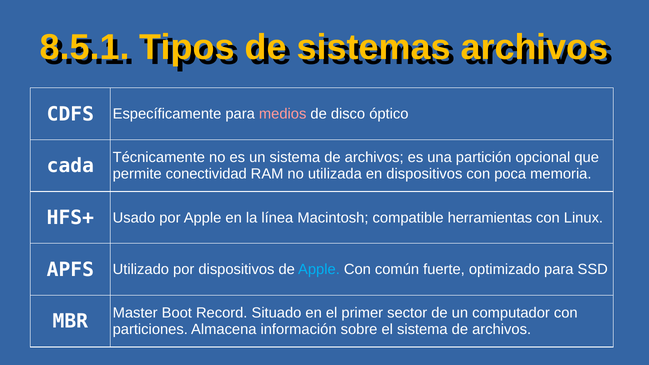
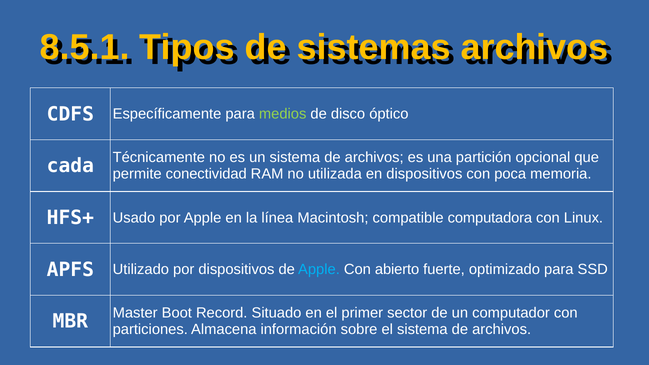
medios colour: pink -> light green (283, 114)
herramientas: herramientas -> computadora (490, 218)
común: común -> abierto (397, 270)
